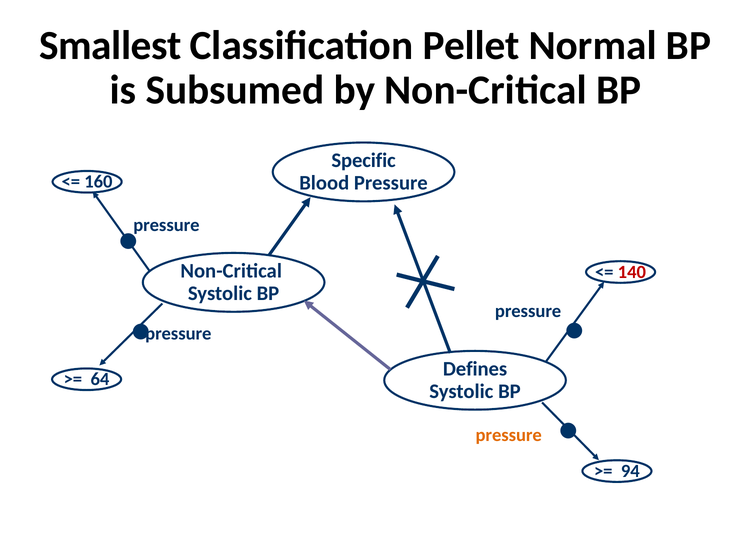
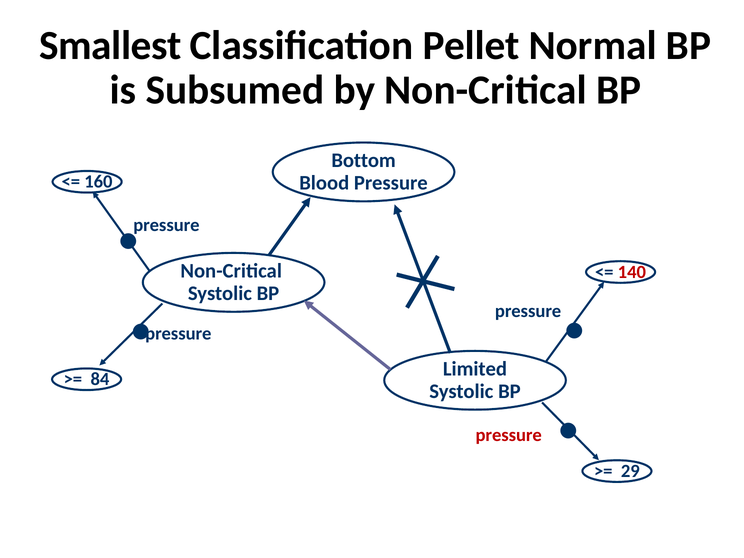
Specific: Specific -> Bottom (364, 161)
Defines: Defines -> Limited (475, 369)
64: 64 -> 84 (100, 379)
pressure colour: orange -> red (509, 435)
94: 94 -> 29 (630, 471)
